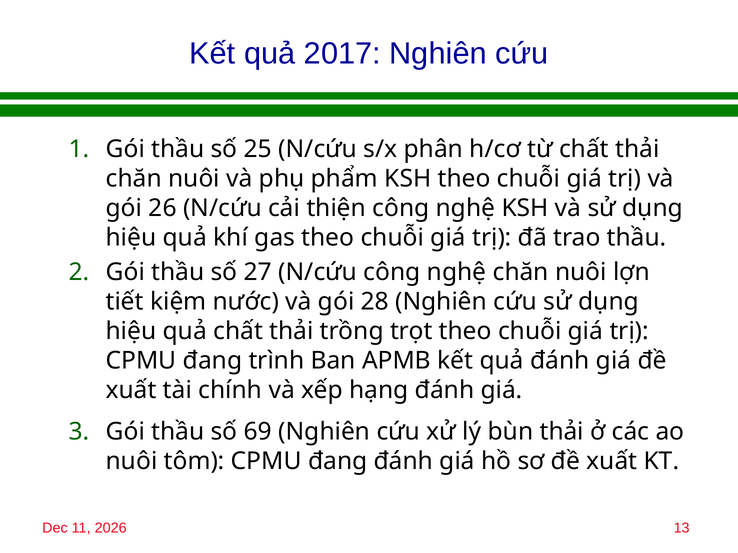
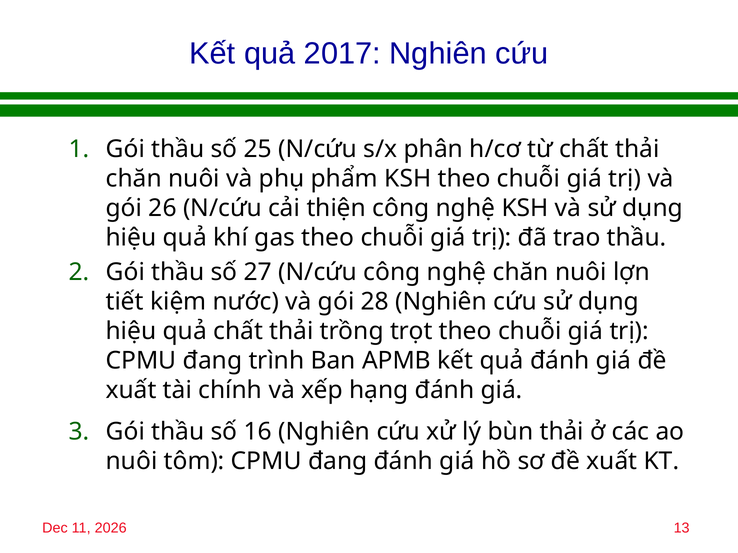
69: 69 -> 16 (258, 432)
